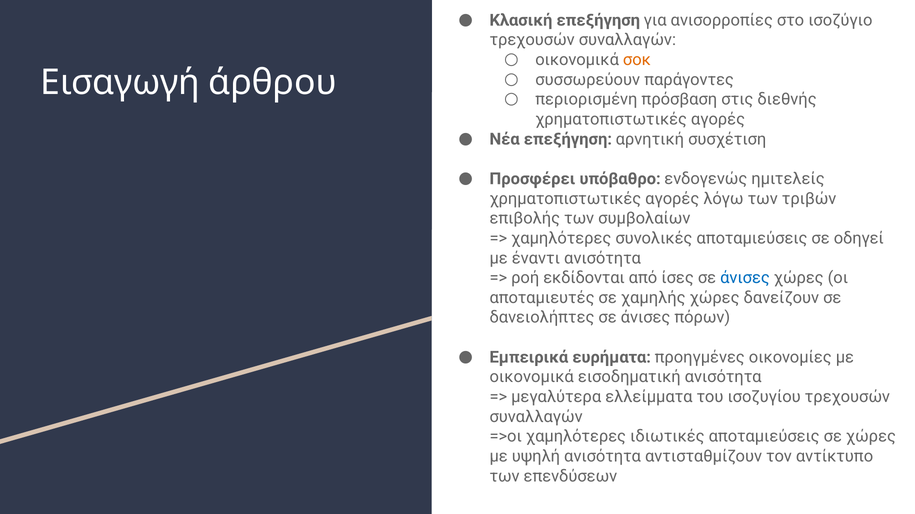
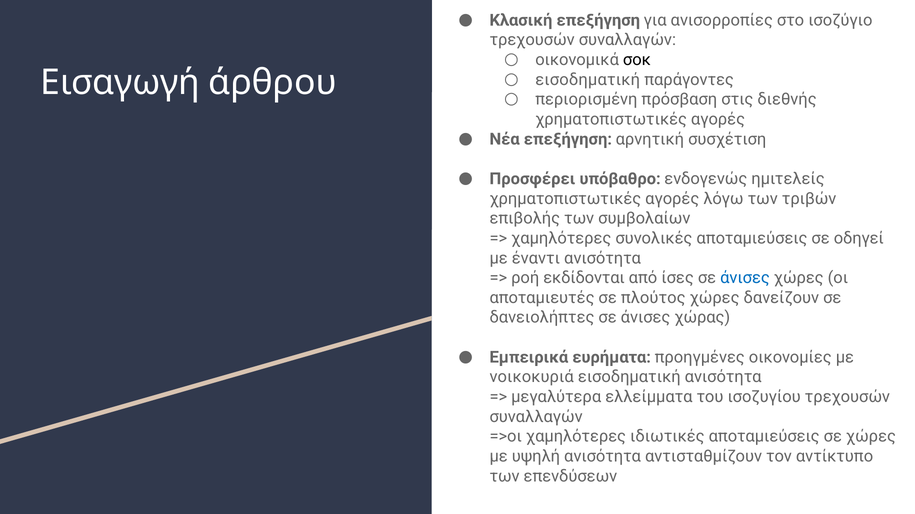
σοκ colour: orange -> black (637, 60)
συσσωρεύουν: συσσωρεύουν -> εισοδηματική (588, 80)
χαμηλής: χαμηλής -> πλούτος (653, 298)
πόρων: πόρων -> χώρας (702, 318)
οικονομικά: οικονομικά -> νοικοκυριά (532, 378)
